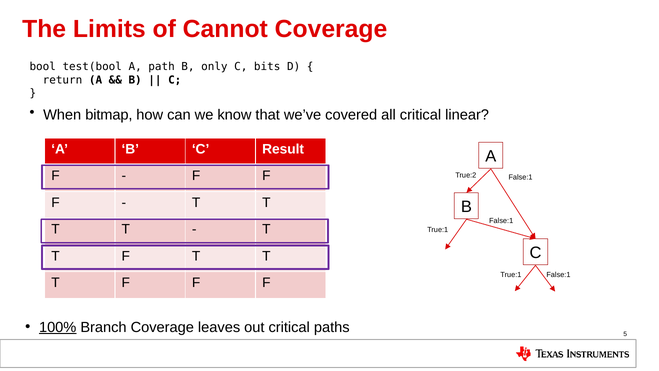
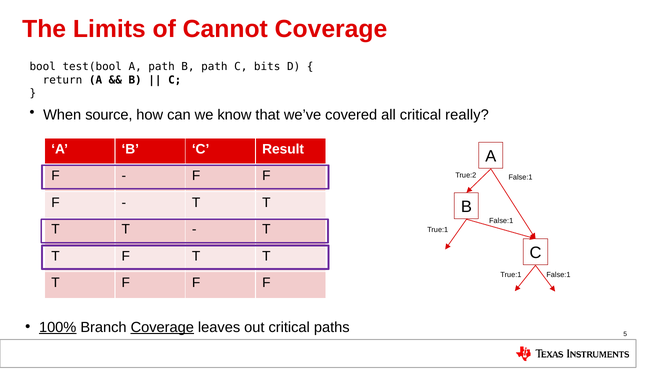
B only: only -> path (214, 67)
bitmap: bitmap -> source (109, 115)
linear: linear -> really (467, 115)
Coverage underline: none -> present (162, 327)
